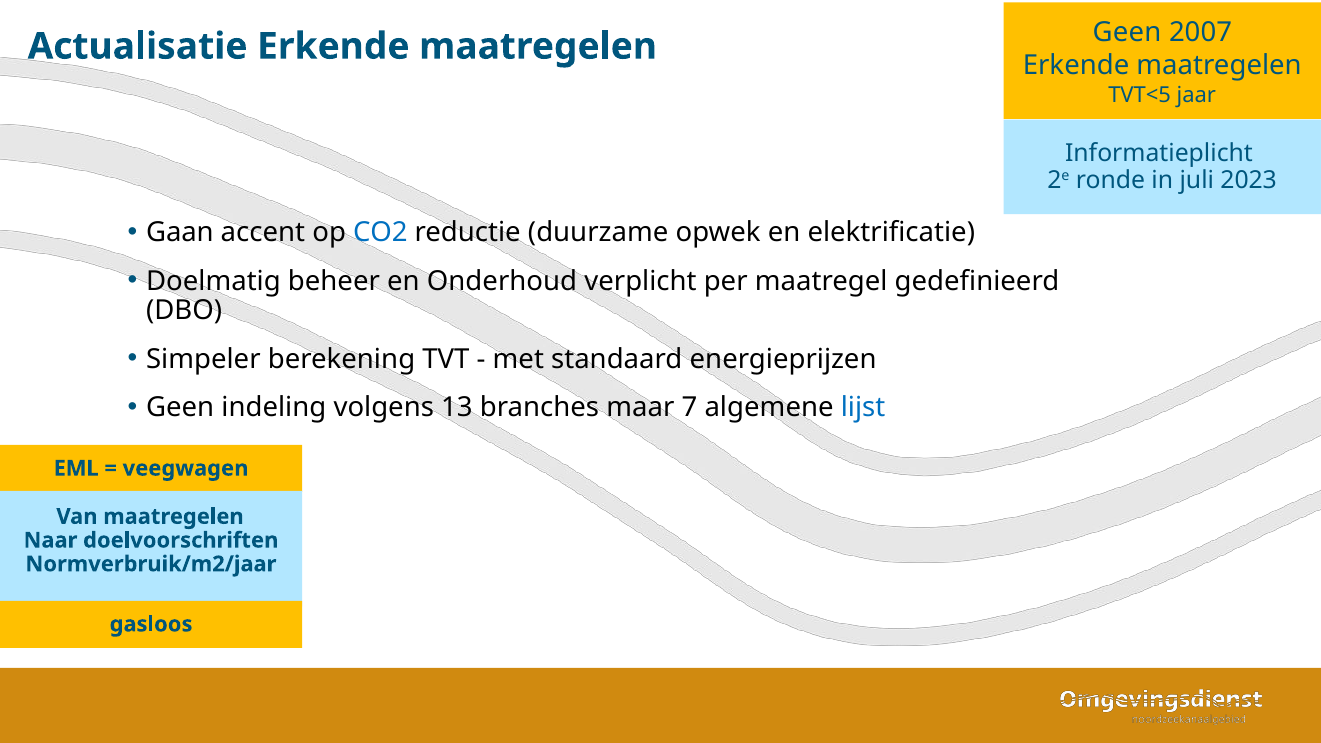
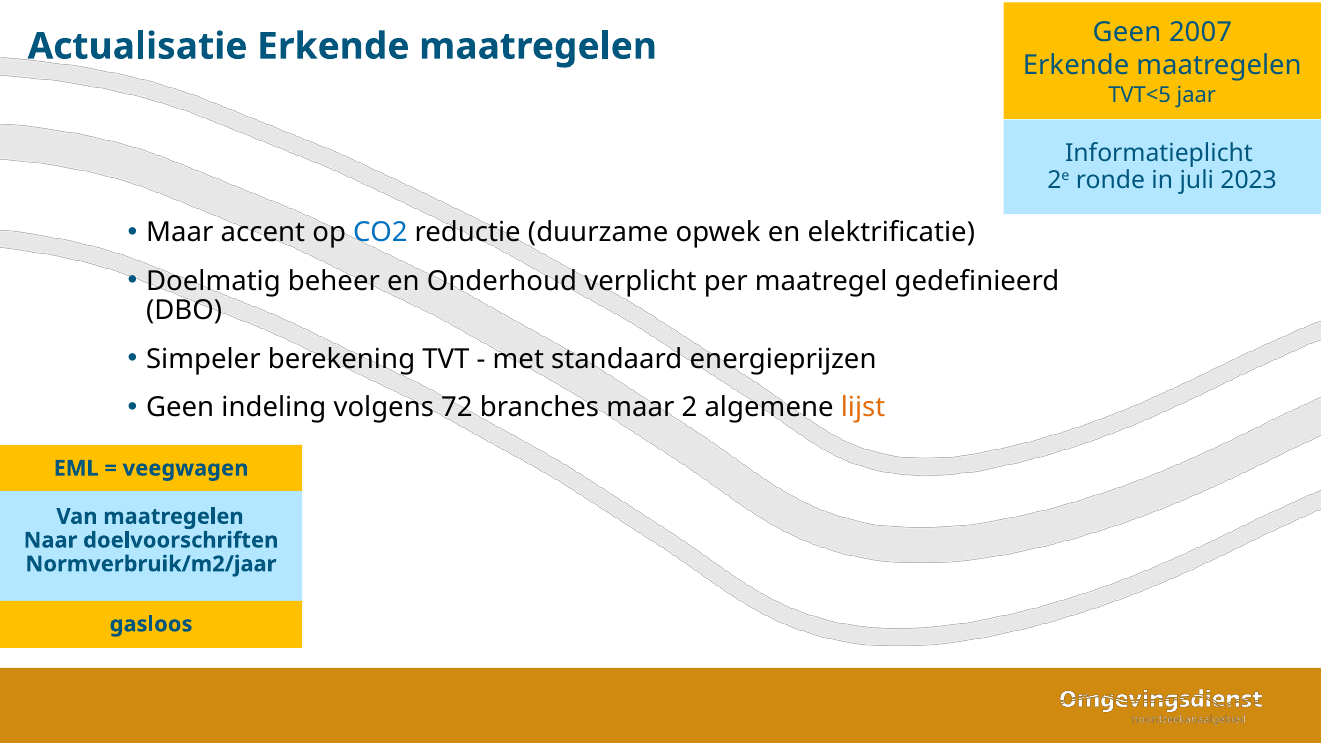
Gaan: Gaan -> Maar (180, 233)
13: 13 -> 72 (457, 407)
7: 7 -> 2 (690, 407)
lijst colour: blue -> orange (863, 407)
